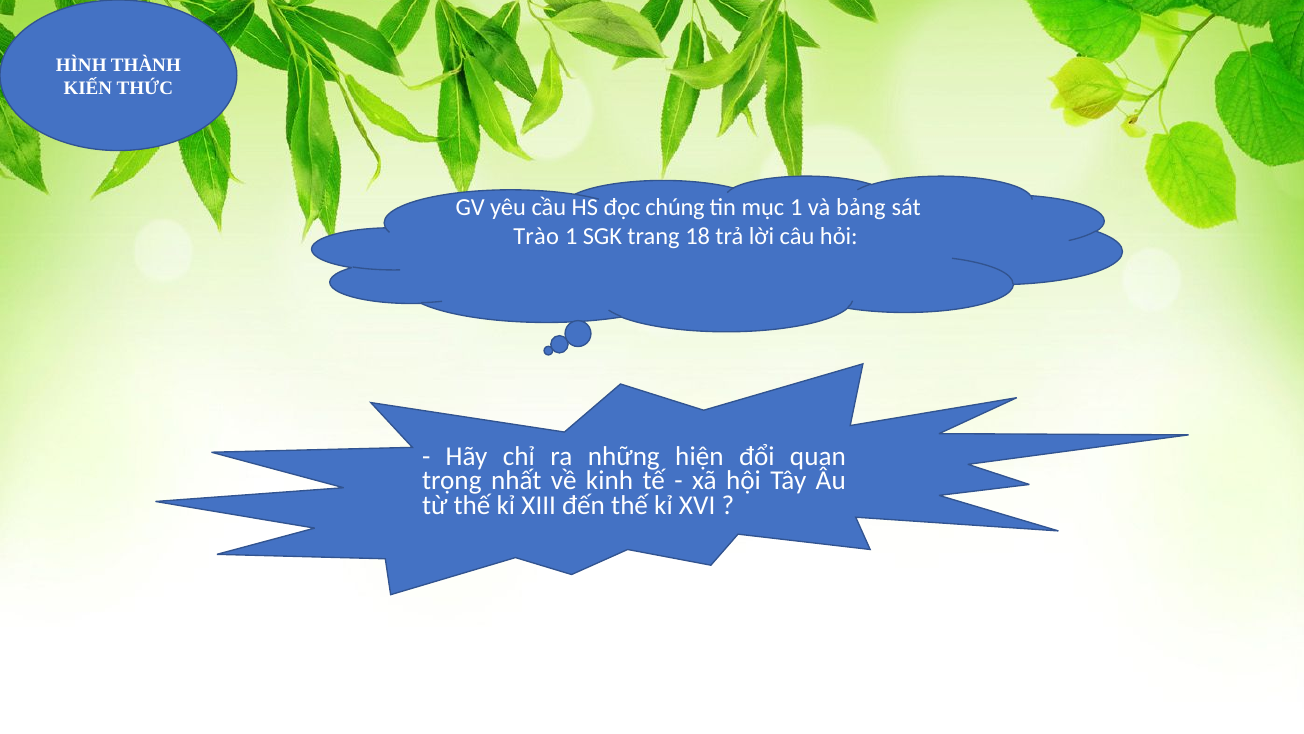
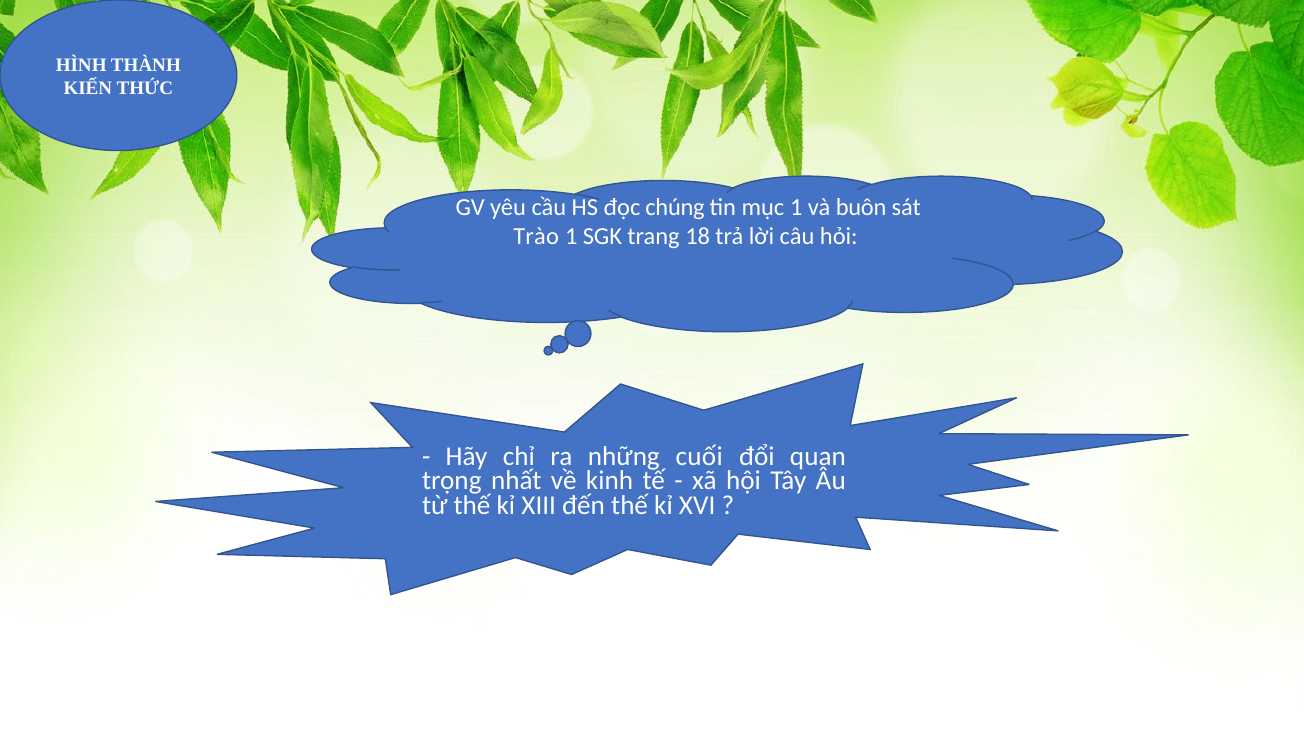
bảng: bảng -> buôn (861, 207)
hiện: hiện -> cuối (699, 456)
